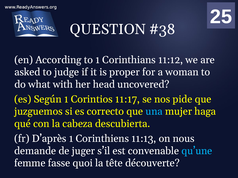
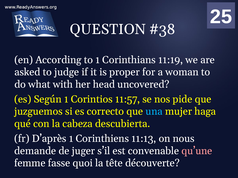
11:12: 11:12 -> 11:19 (171, 60)
11:17: 11:17 -> 11:57 (128, 99)
qu’une colour: light blue -> pink (197, 151)
